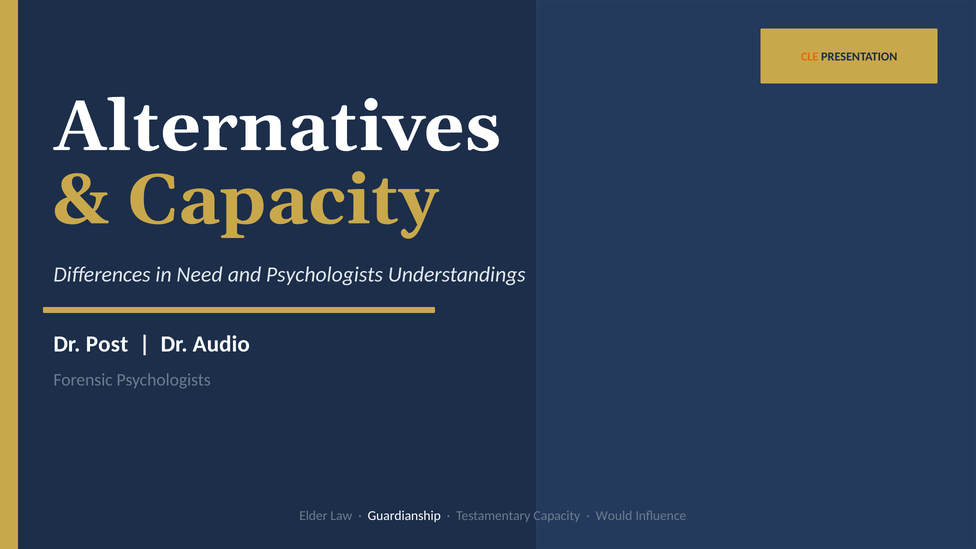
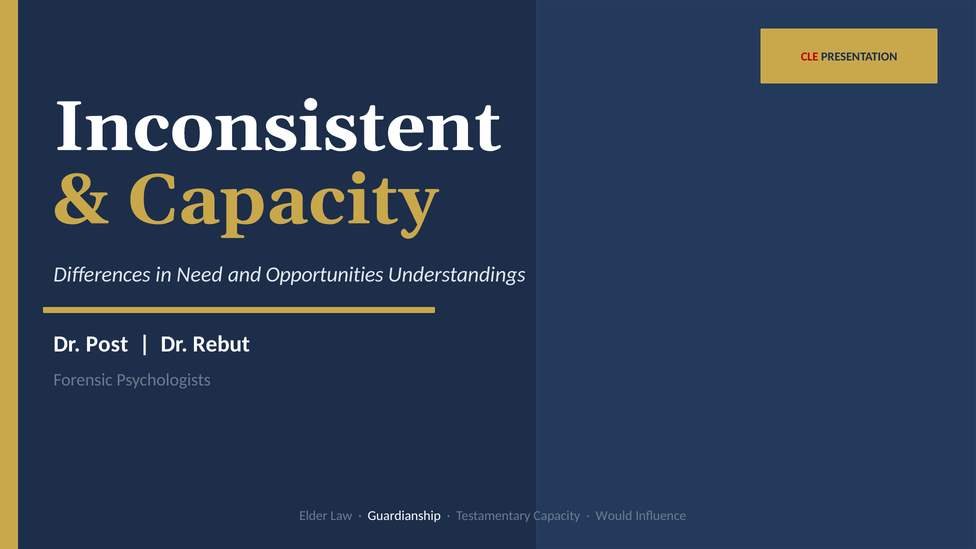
CLE colour: orange -> red (810, 57)
Alternatives: Alternatives -> Inconsistent (278, 127)
and Psychologists: Psychologists -> Opportunities (325, 275)
Audio: Audio -> Rebut (221, 344)
